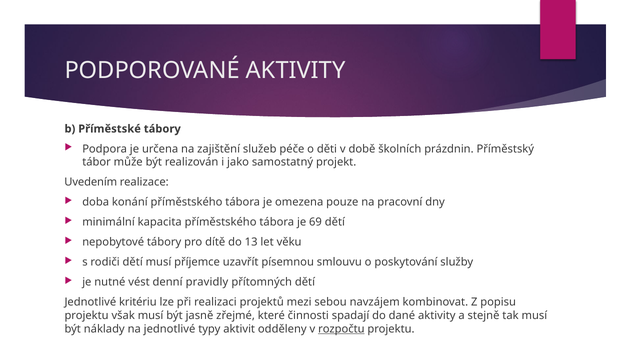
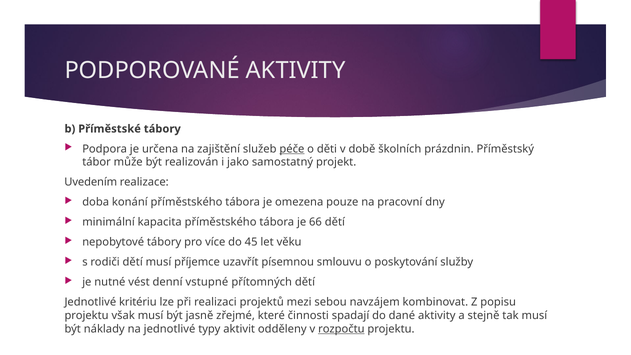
péče underline: none -> present (292, 149)
69: 69 -> 66 (315, 222)
dítě: dítě -> více (215, 242)
13: 13 -> 45 (251, 242)
pravidly: pravidly -> vstupné (207, 282)
